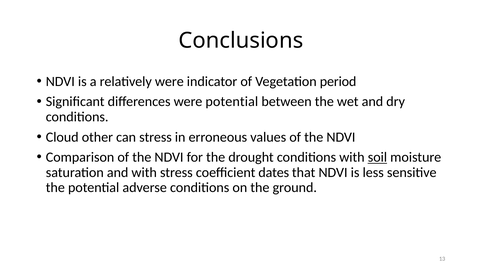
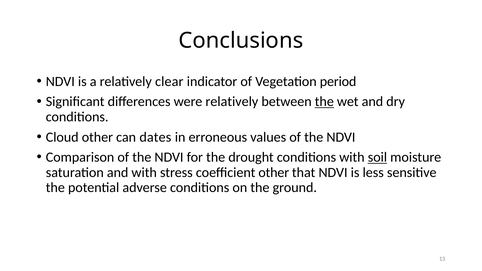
relatively were: were -> clear (169, 81)
were potential: potential -> relatively (232, 102)
the underline: none -> present (324, 102)
can stress: stress -> dates (155, 137)
coefficient dates: dates -> other (274, 172)
